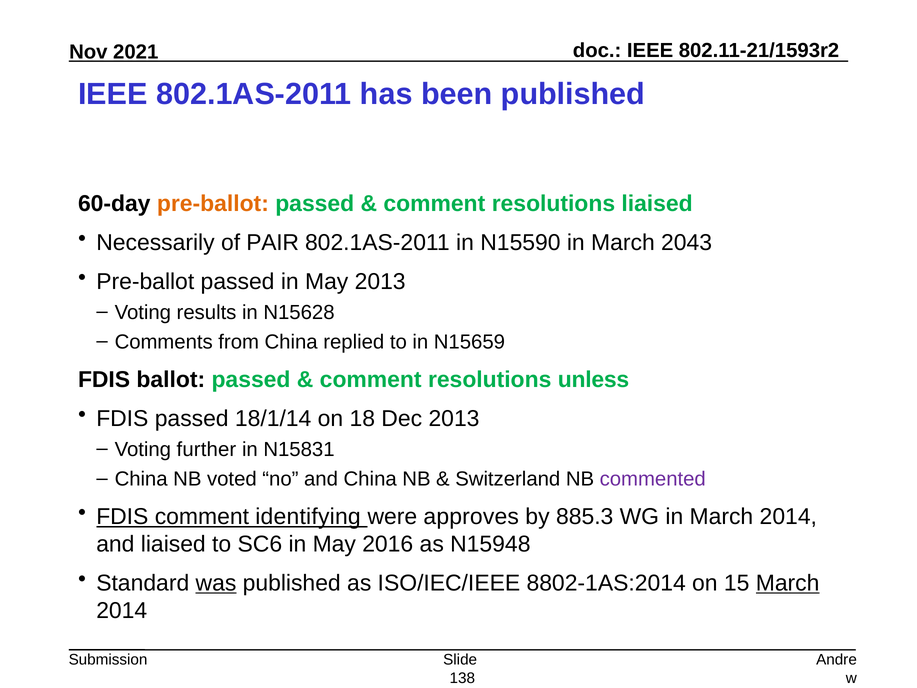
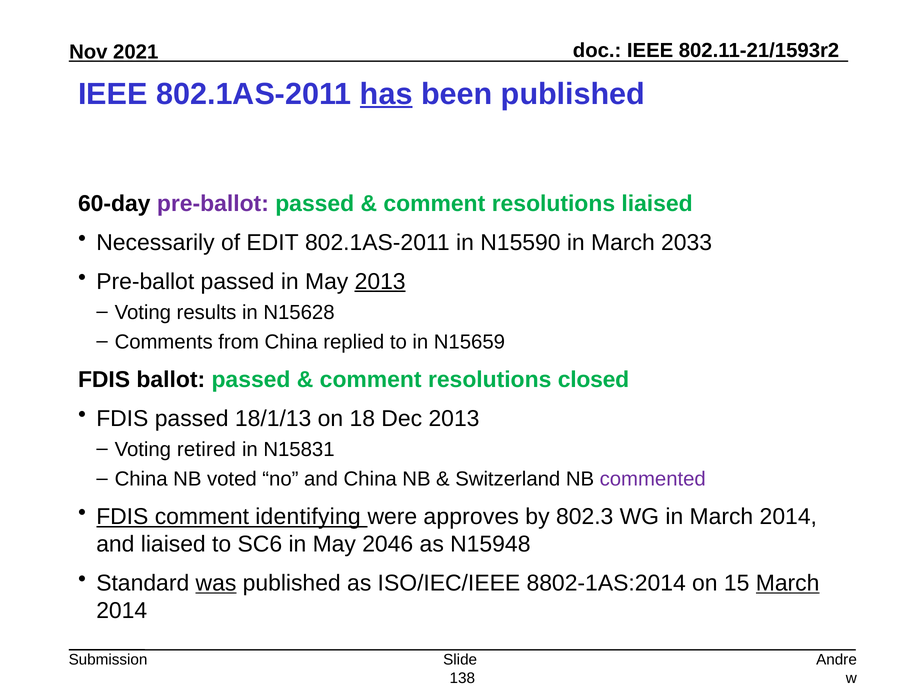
has underline: none -> present (386, 94)
pre-ballot colour: orange -> purple (213, 203)
PAIR: PAIR -> EDIT (273, 242)
2043: 2043 -> 2033 (687, 242)
2013 underline: none -> present (380, 281)
unless: unless -> closed (593, 379)
18/1/14: 18/1/14 -> 18/1/13 (273, 418)
further: further -> retired (206, 449)
885.3: 885.3 -> 802.3 (585, 516)
2016: 2016 -> 2046 (388, 544)
